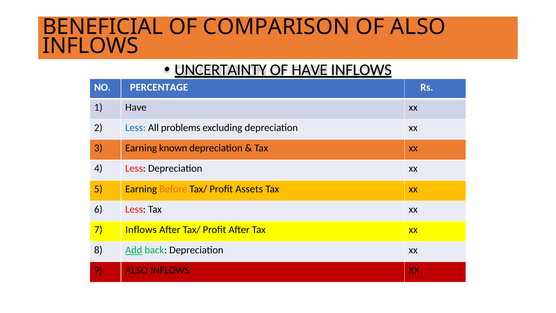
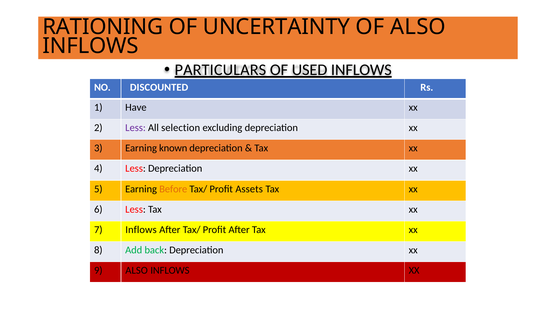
BENEFICIAL: BENEFICIAL -> RATIONING (103, 27)
COMPARISON: COMPARISON -> UNCERTAINTY (277, 27)
UNCERTAINTY: UNCERTAINTY -> PARTICULARS (220, 70)
OF HAVE: HAVE -> USED (310, 70)
PERCENTAGE: PERCENTAGE -> DISCOUNTED (159, 87)
Less colour: blue -> purple (135, 128)
problems: problems -> selection (181, 128)
Add underline: present -> none (134, 250)
